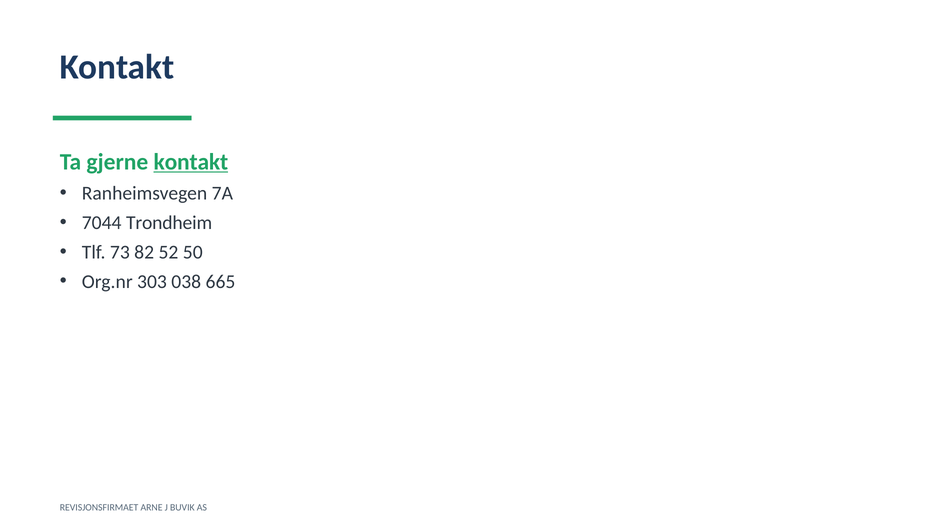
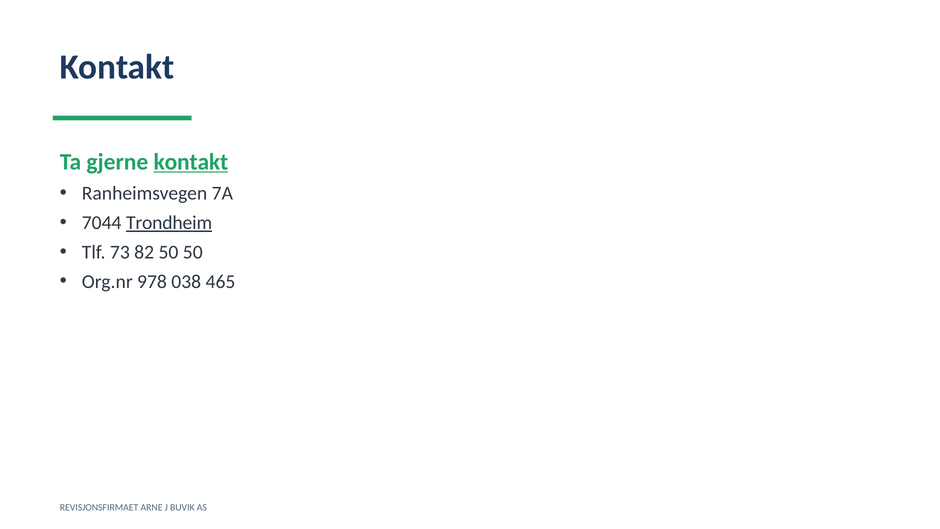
Trondheim underline: none -> present (169, 223)
82 52: 52 -> 50 (168, 252)
303: 303 -> 978 (152, 281)
665: 665 -> 465 (220, 281)
